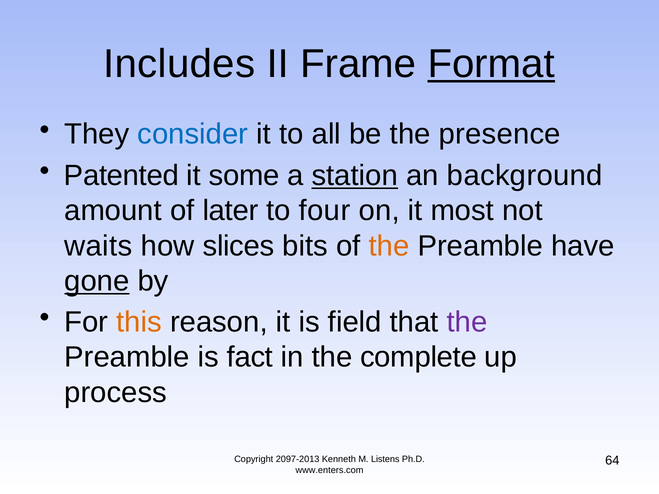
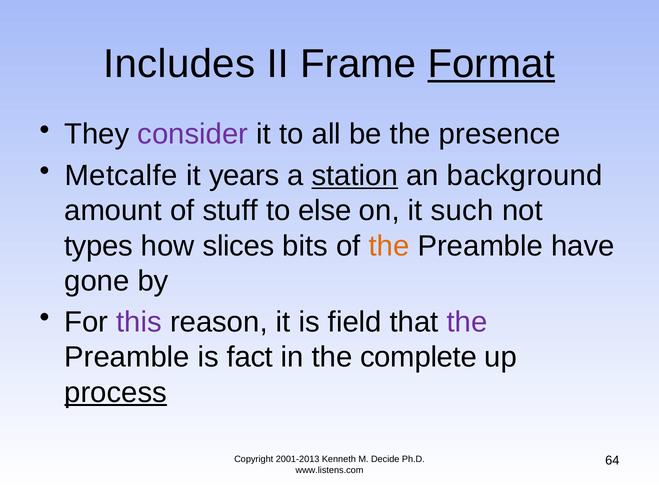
consider colour: blue -> purple (193, 134)
Patented: Patented -> Metcalfe (121, 176)
some: some -> years (244, 176)
later: later -> stuff (230, 211)
four: four -> else (325, 211)
most: most -> such (462, 211)
waits: waits -> types (99, 246)
gone underline: present -> none (97, 281)
this colour: orange -> purple (139, 322)
process underline: none -> present (116, 393)
2097-2013: 2097-2013 -> 2001-2013 (298, 460)
Listens: Listens -> Decide (385, 460)
www.enters.com: www.enters.com -> www.listens.com (329, 471)
